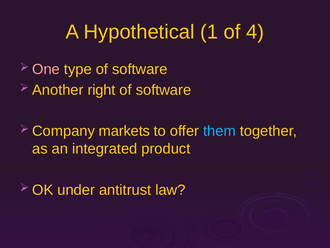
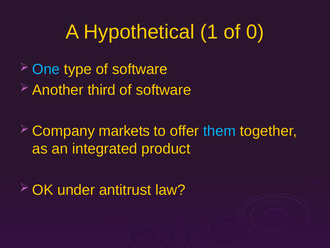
4: 4 -> 0 (255, 32)
One colour: pink -> light blue (46, 69)
right: right -> third (102, 90)
